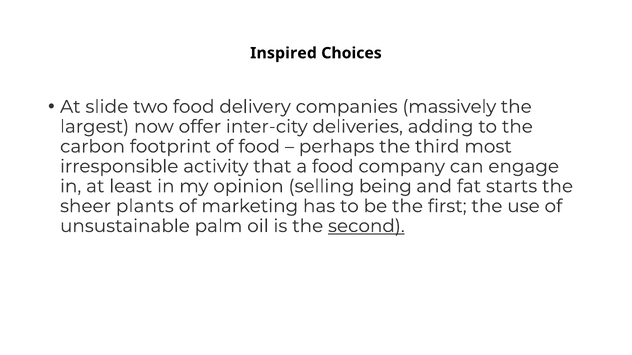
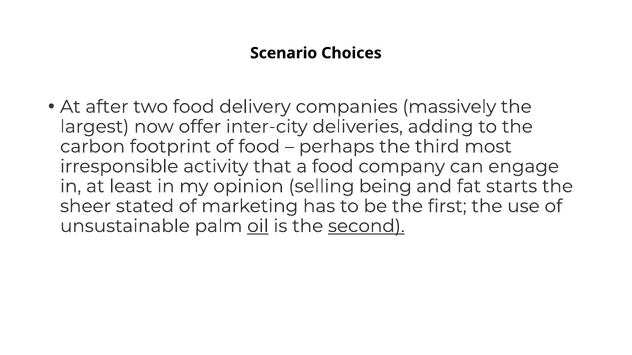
Inspired: Inspired -> Scenario (284, 53)
slide: slide -> after (107, 107)
plants: plants -> stated (145, 206)
oil underline: none -> present (258, 226)
